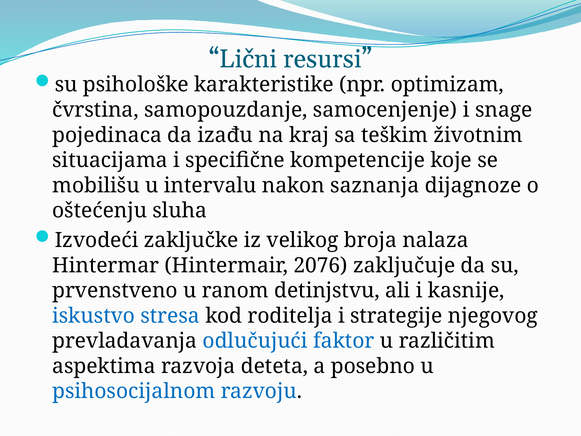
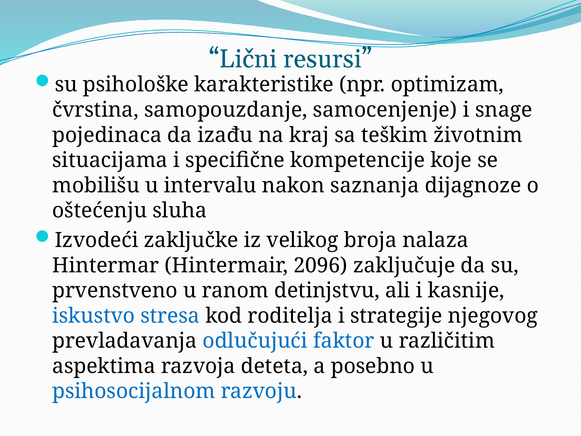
2076: 2076 -> 2096 (320, 265)
